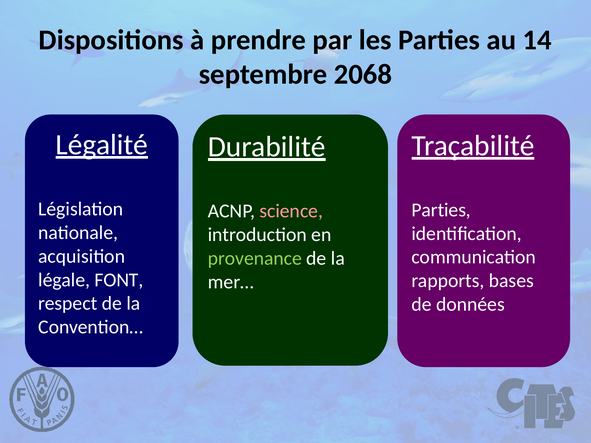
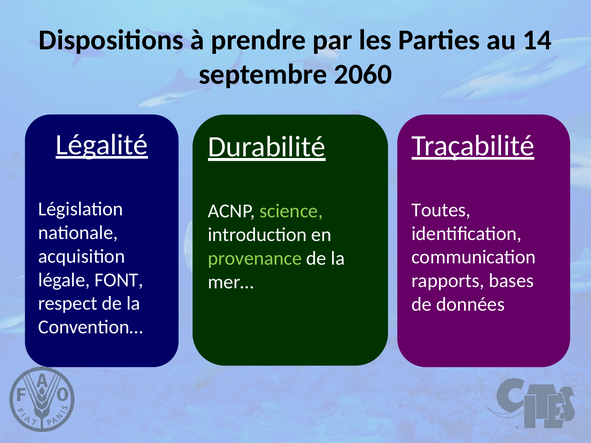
2068: 2068 -> 2060 (363, 74)
Parties: Parties -> Toutes (441, 210)
science colour: pink -> light green (291, 211)
